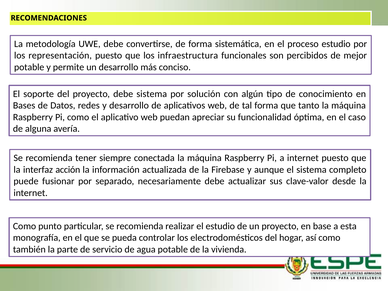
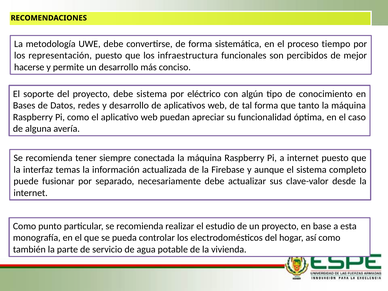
proceso estudio: estudio -> tiempo (336, 44)
potable: potable -> hacerse (29, 67)
solución: solución -> eléctrico (204, 94)
acción: acción -> temas (68, 170)
